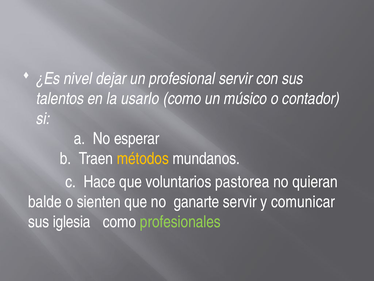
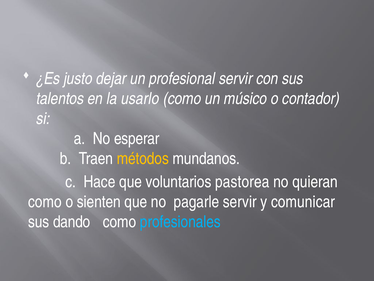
nivel: nivel -> justo (78, 78)
balde: balde -> como (45, 201)
ganarte: ganarte -> pagarle (196, 201)
iglesia: iglesia -> dando (72, 221)
profesionales colour: light green -> light blue (180, 221)
